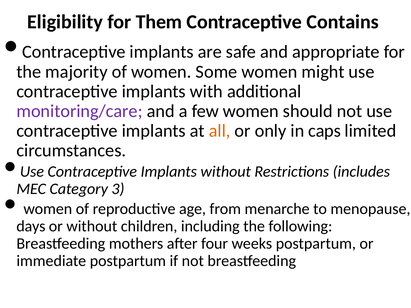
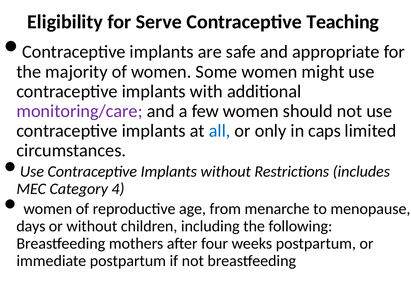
Them: Them -> Serve (159, 22)
Contains: Contains -> Teaching (343, 22)
all colour: orange -> blue (220, 131)
3: 3 -> 4 (118, 189)
